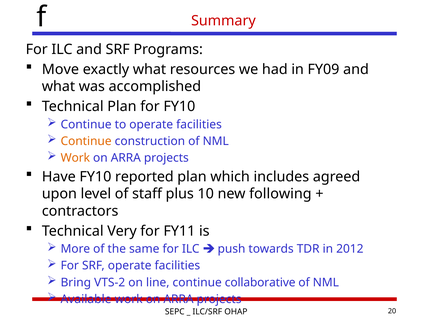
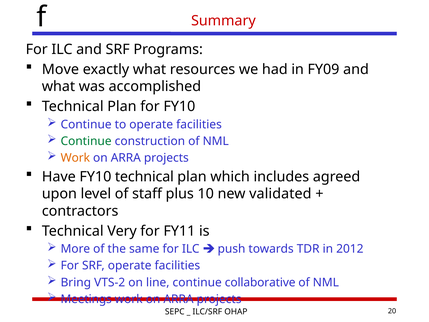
Continue colour: orange -> green (86, 141)
FY10 reported: reported -> technical (144, 177)
following: following -> validated (280, 194)
Available: Available -> Meetings (86, 299)
